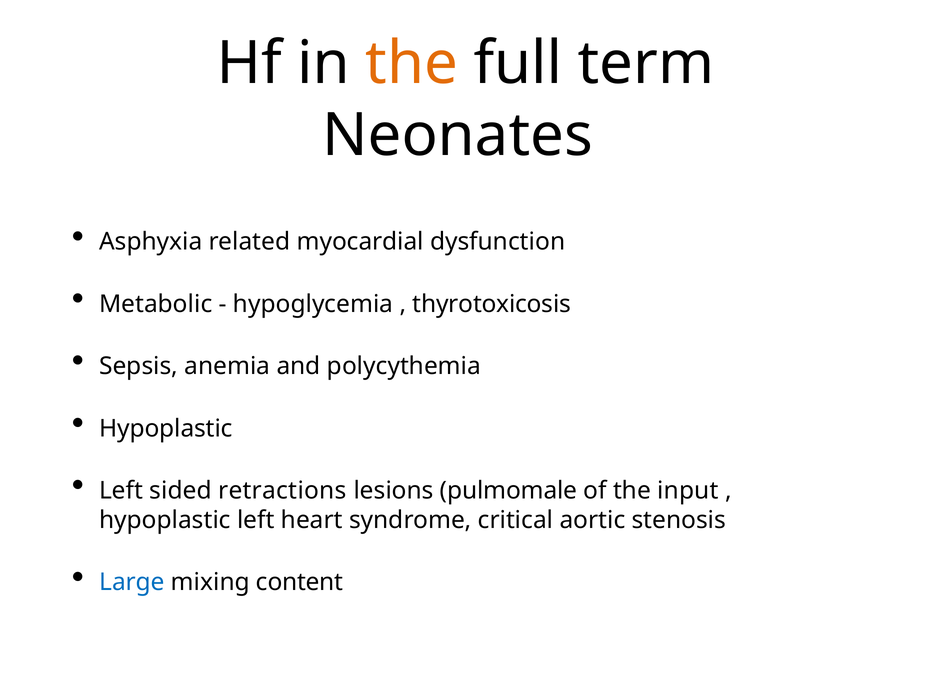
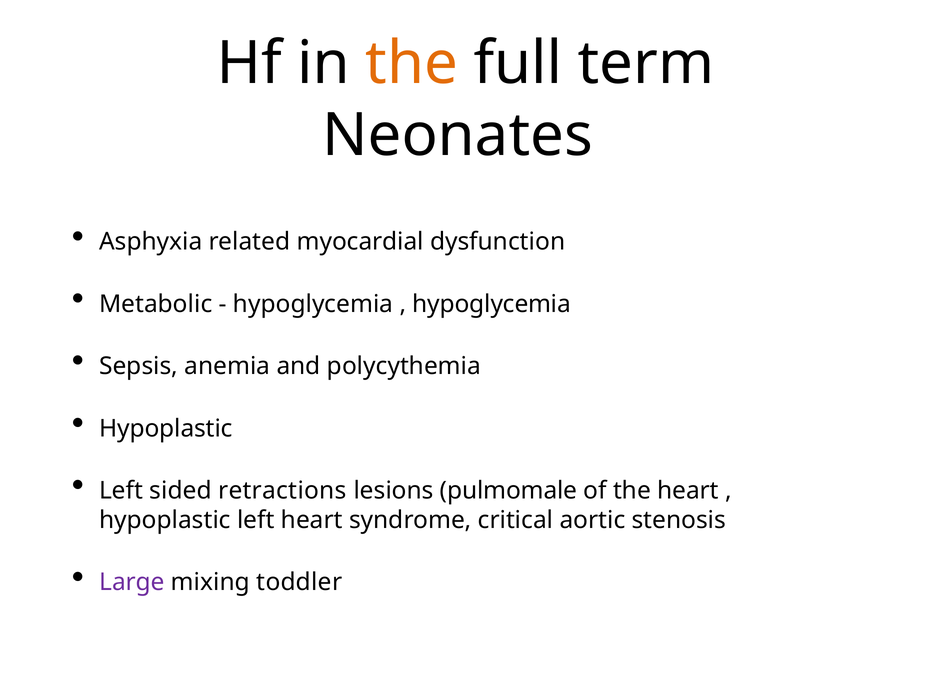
thyrotoxicosis: thyrotoxicosis -> hypoglycemia (492, 304)
the input: input -> heart (688, 491)
Large colour: blue -> purple (132, 582)
content: content -> toddler (299, 582)
